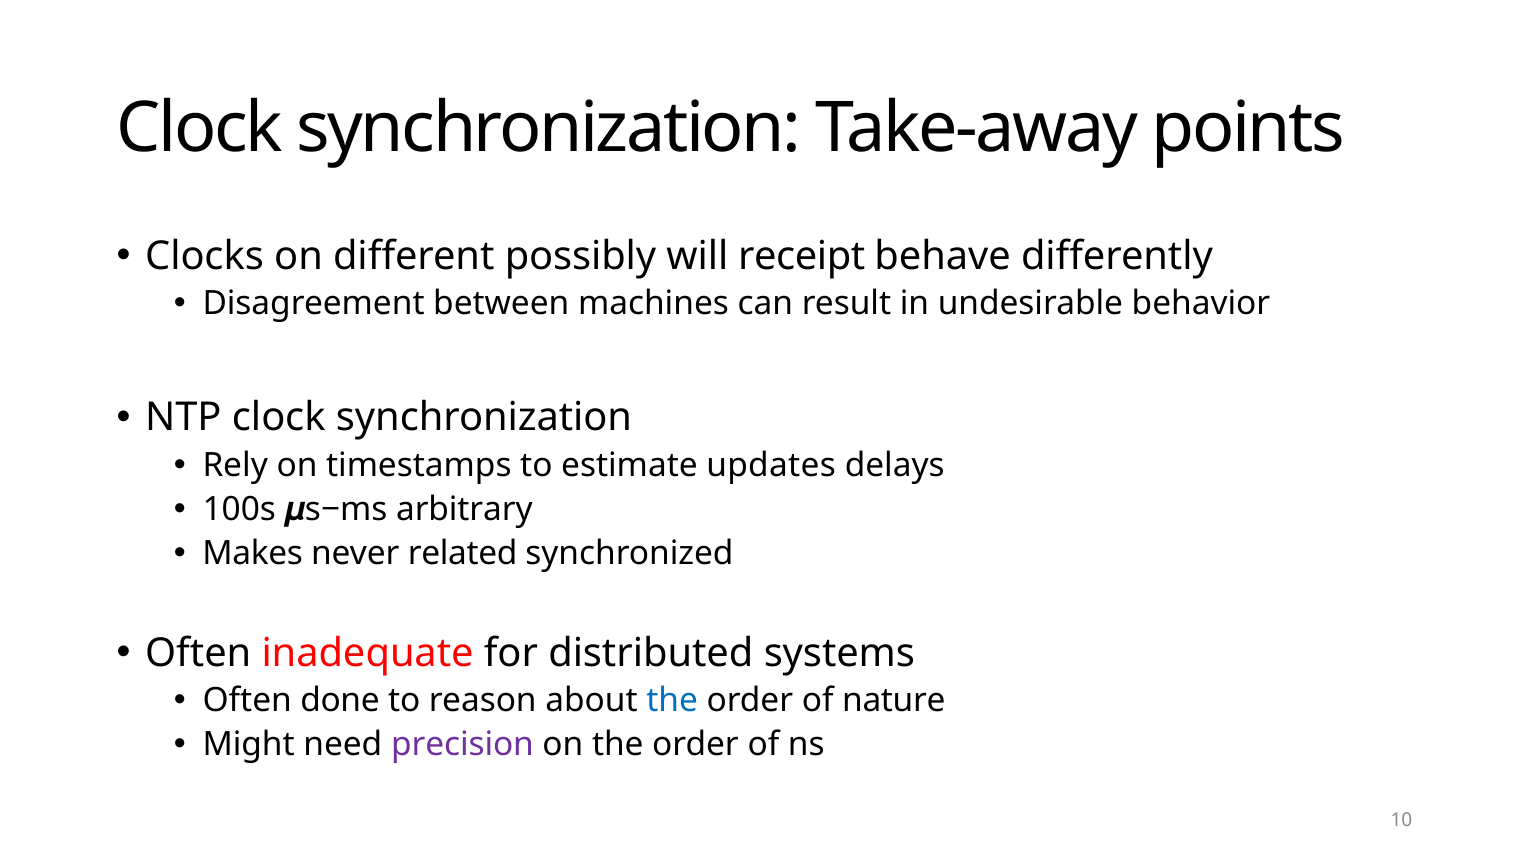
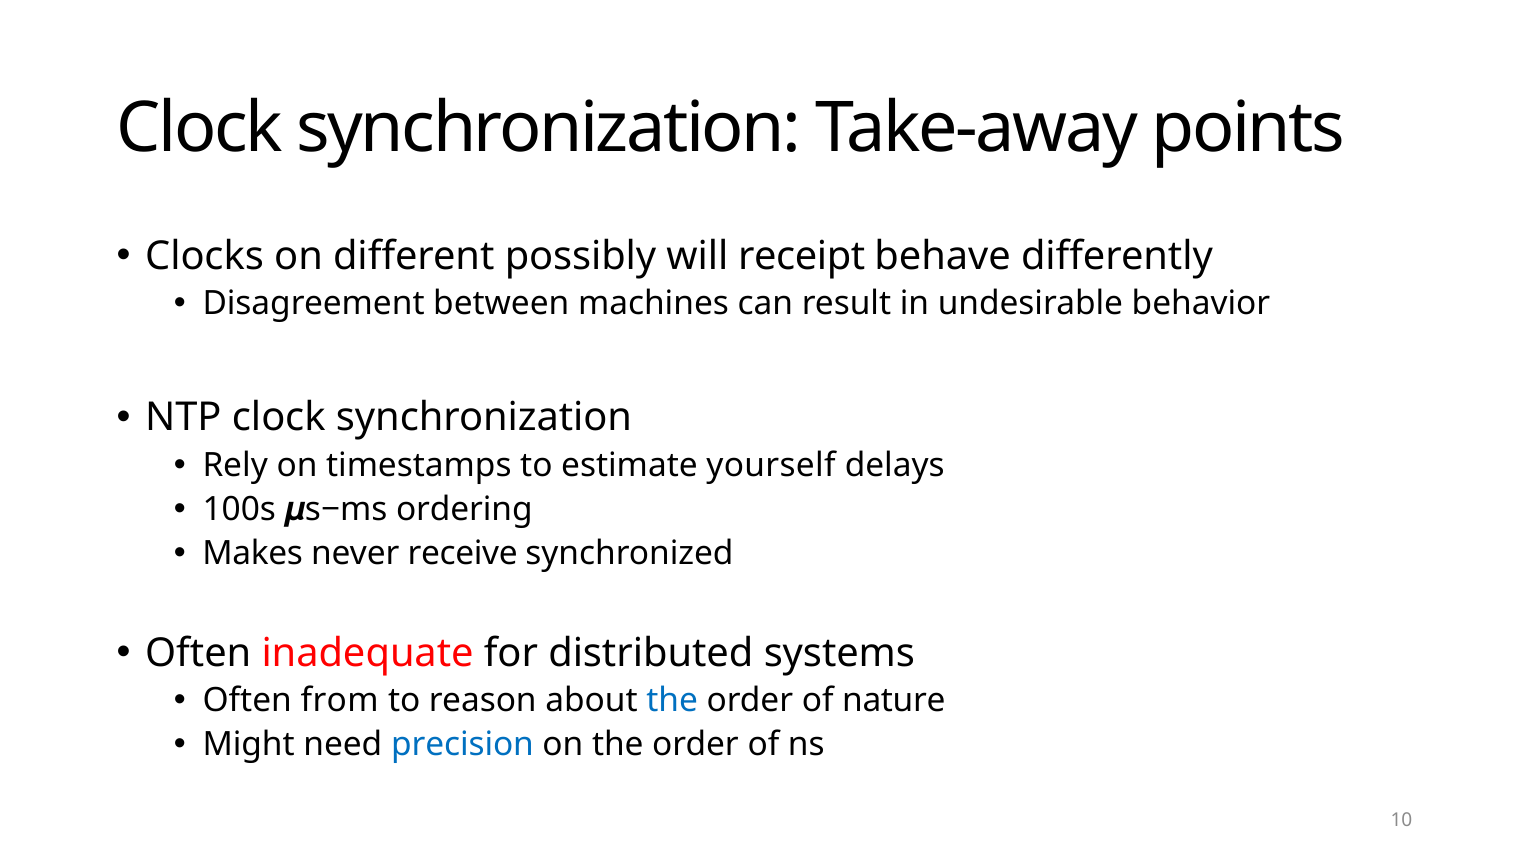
updates: updates -> yourself (771, 465)
arbitrary: arbitrary -> ordering (464, 509)
related: related -> receive (463, 553)
done: done -> from (340, 701)
precision colour: purple -> blue (462, 745)
